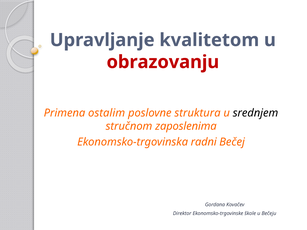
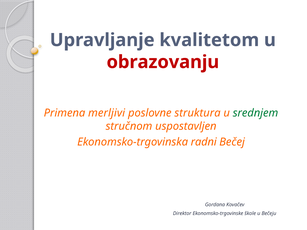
ostalim: ostalim -> merljivi (107, 113)
srednjem colour: black -> green (256, 113)
zaposlenima: zaposlenima -> uspostavljen (186, 126)
